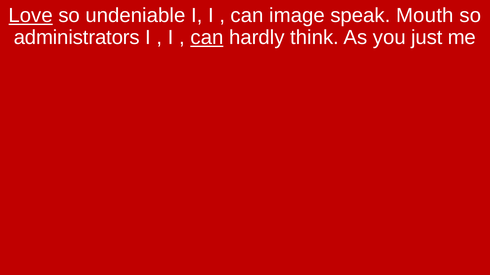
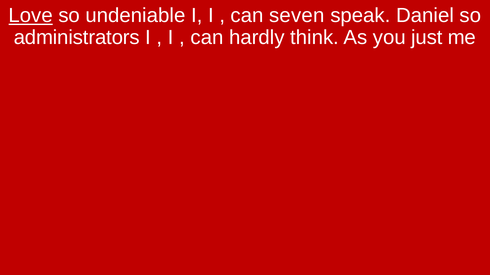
image: image -> seven (297, 16)
Mouth: Mouth -> Daniel (425, 16)
can underline: present -> none (207, 38)
